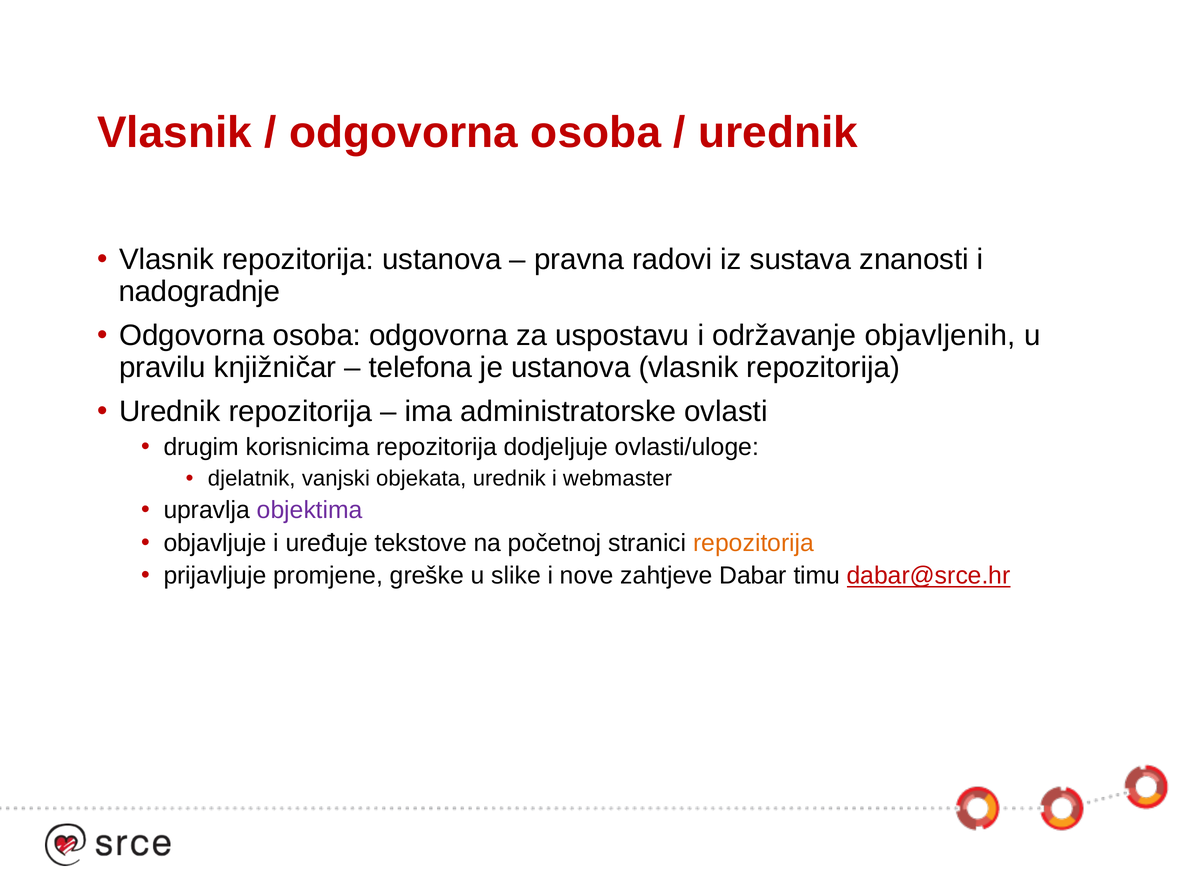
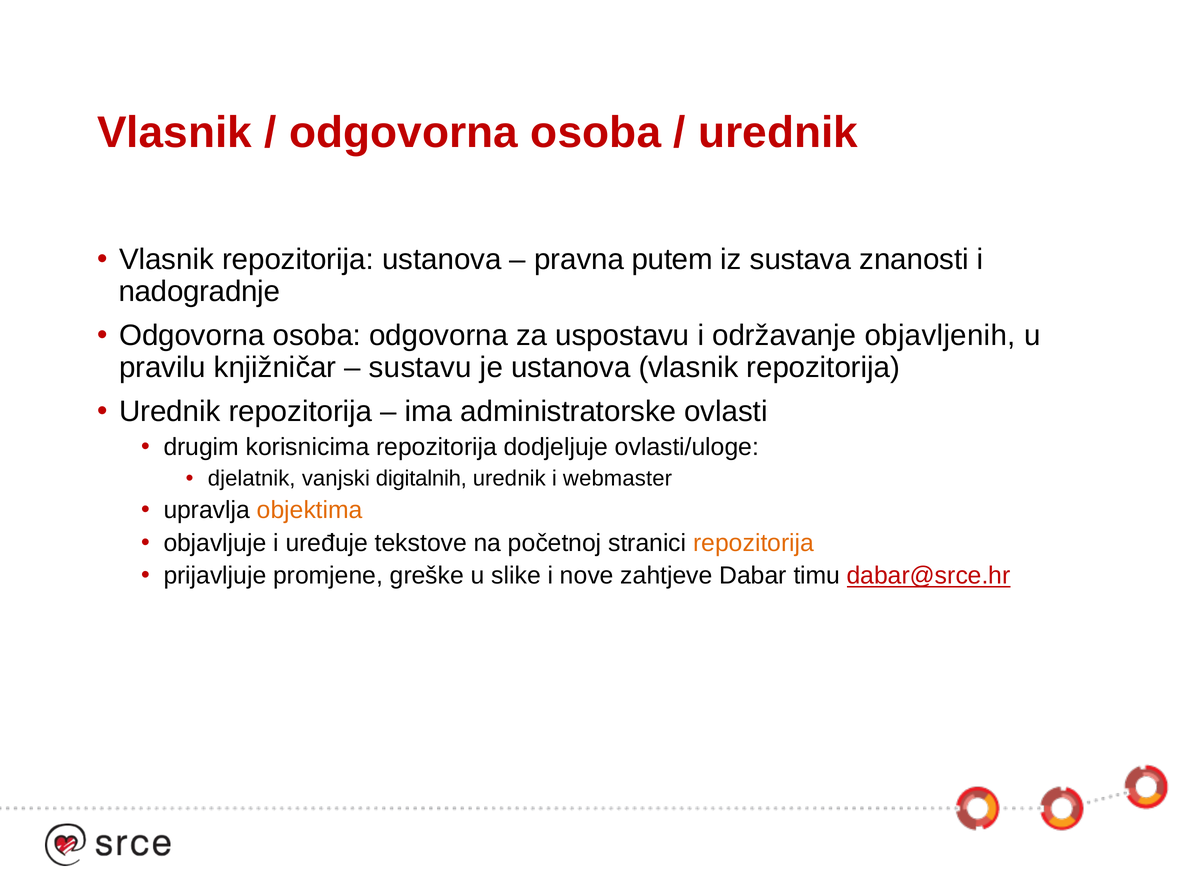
radovi: radovi -> putem (672, 260)
telefona: telefona -> sustavu (420, 367)
objekata: objekata -> digitalnih (421, 478)
objektima colour: purple -> orange (310, 510)
